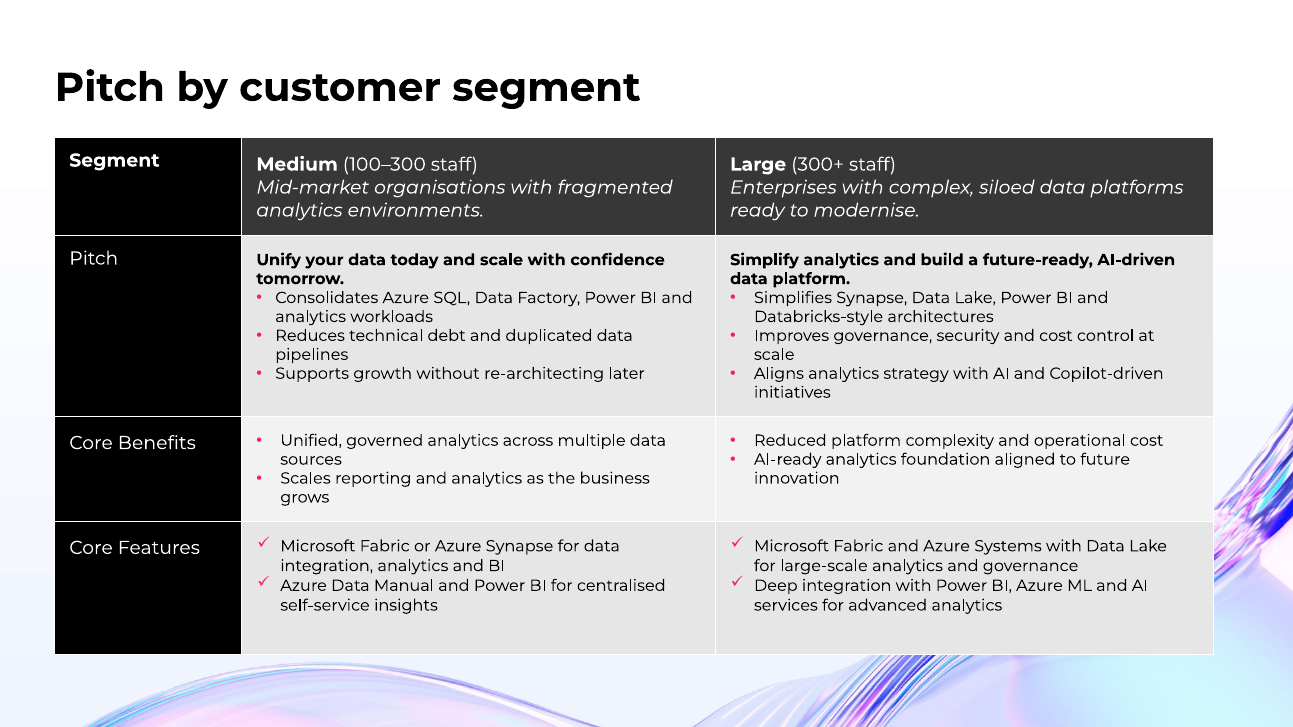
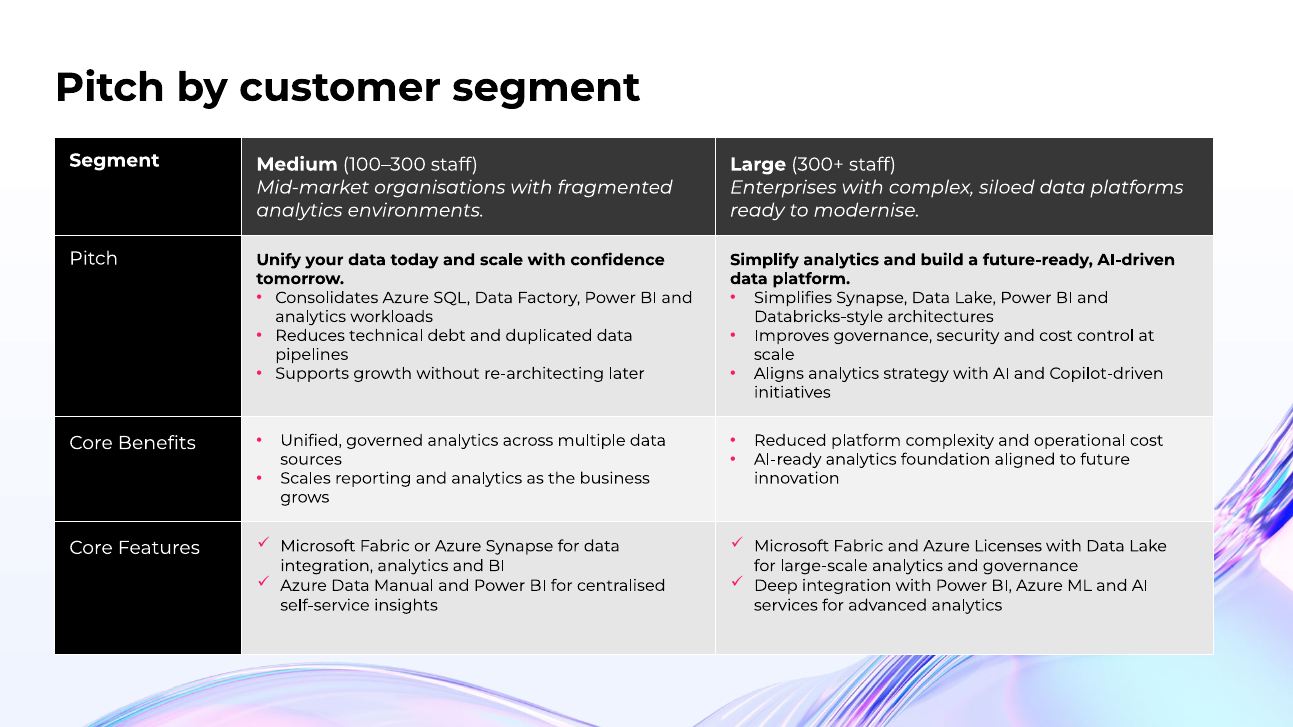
Systems: Systems -> Licenses (1008, 546)
